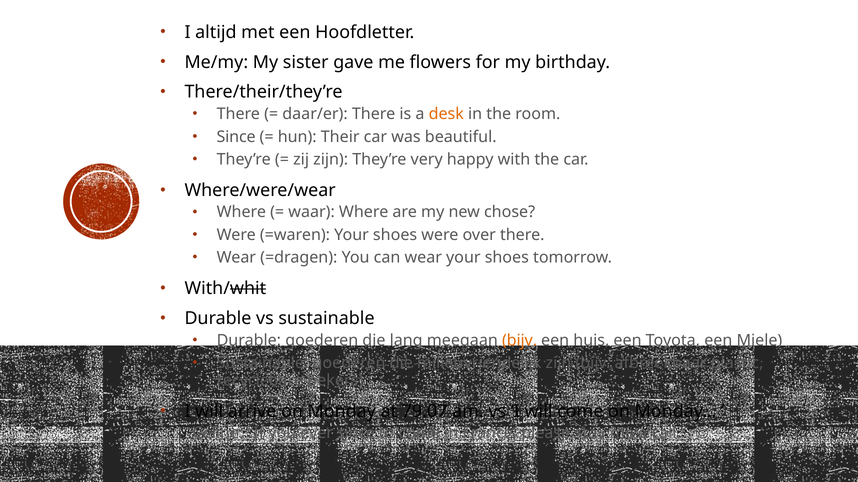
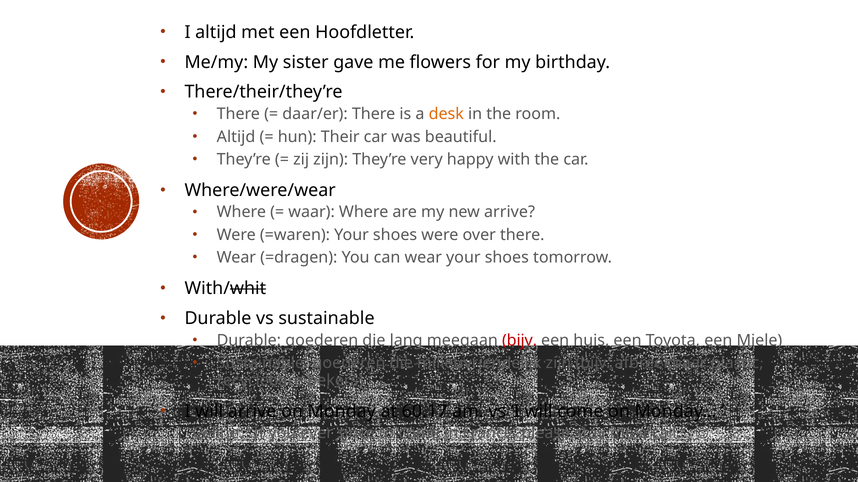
Since: Since -> Altijd (236, 137)
new chose: chose -> arrive (510, 212)
bijv colour: orange -> red (520, 341)
79.07: 79.07 -> 60.17 (425, 412)
